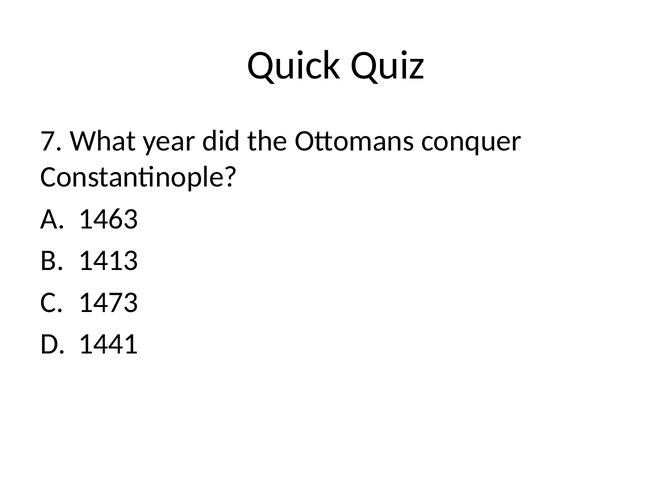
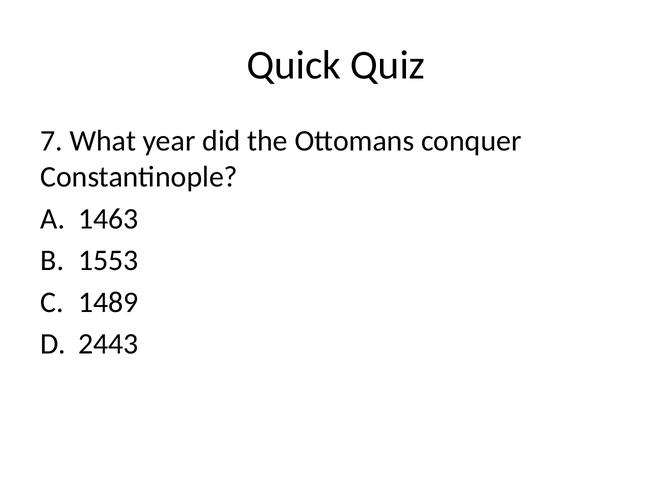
1413: 1413 -> 1553 (108, 260)
1473: 1473 -> 1489 (108, 302)
1441: 1441 -> 2443 (108, 344)
